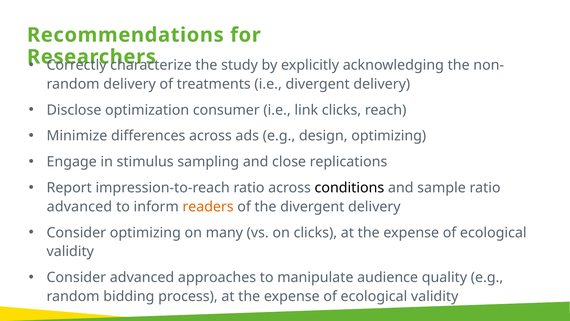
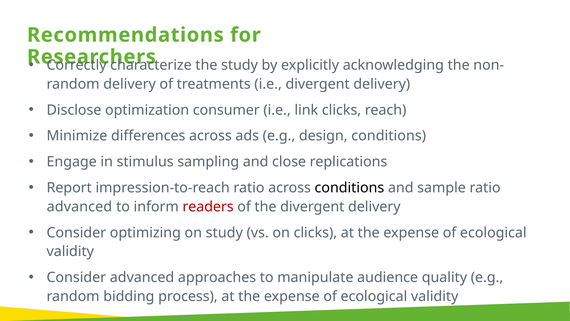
design optimizing: optimizing -> conditions (389, 136)
readers colour: orange -> red (208, 206)
on many: many -> study (224, 232)
